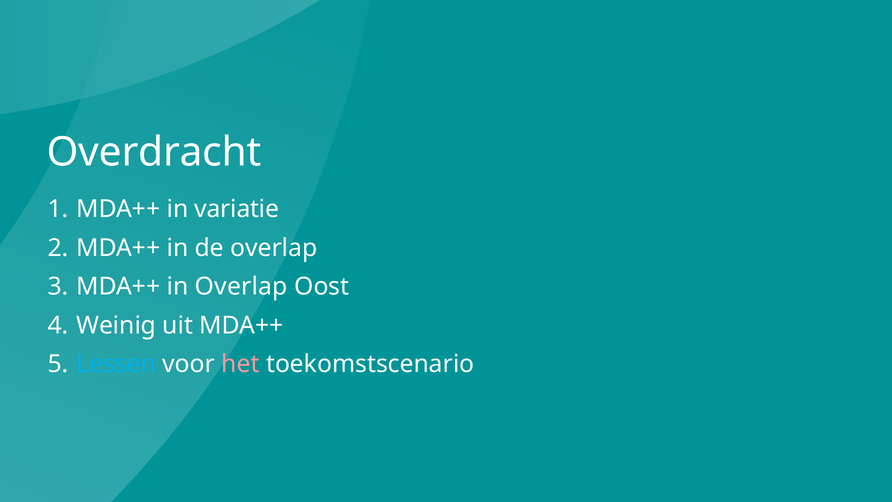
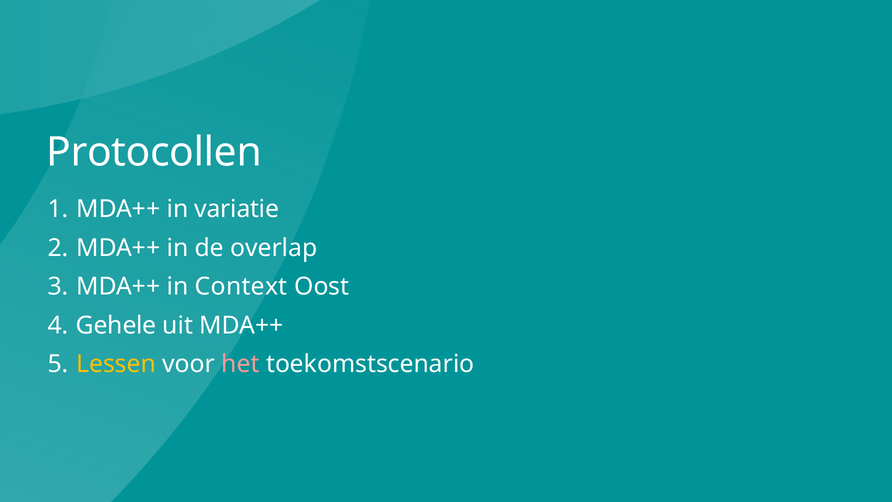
Overdracht: Overdracht -> Protocollen (154, 152)
in Overlap: Overlap -> Context (241, 287)
Weinig: Weinig -> Gehele (116, 325)
Lessen colour: light blue -> yellow (116, 364)
